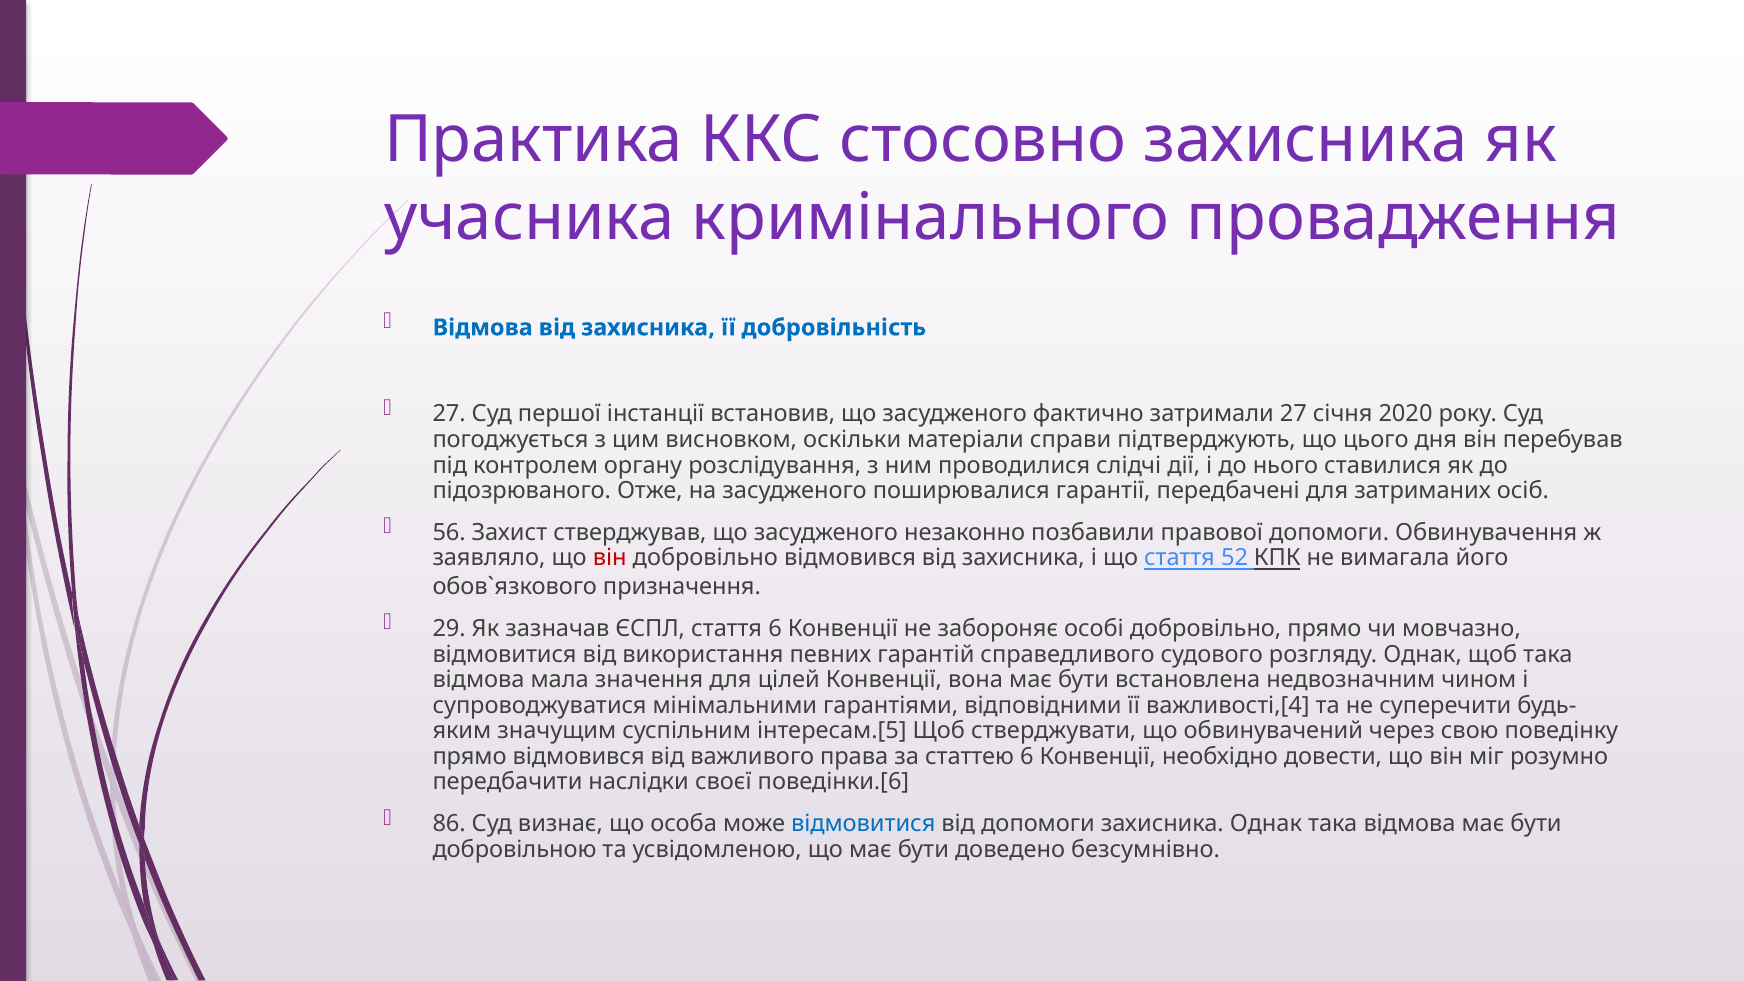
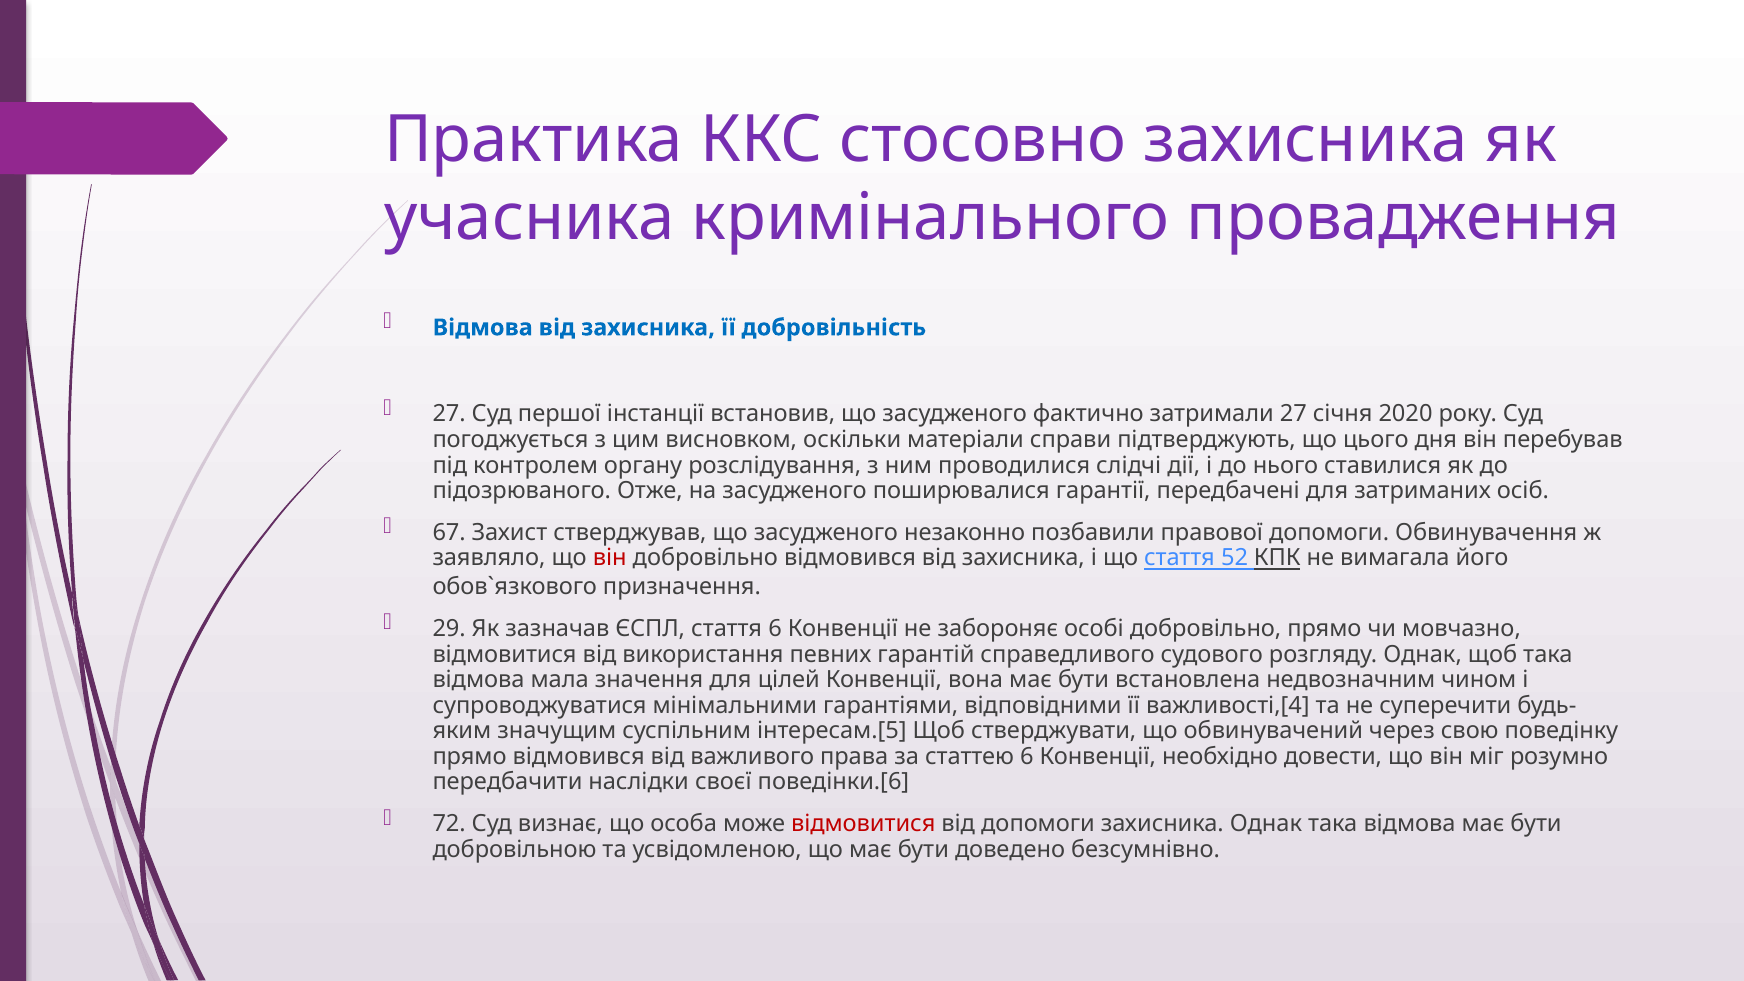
56: 56 -> 67 (449, 533)
86: 86 -> 72 (449, 824)
відмовитися colour: blue -> red (863, 824)
